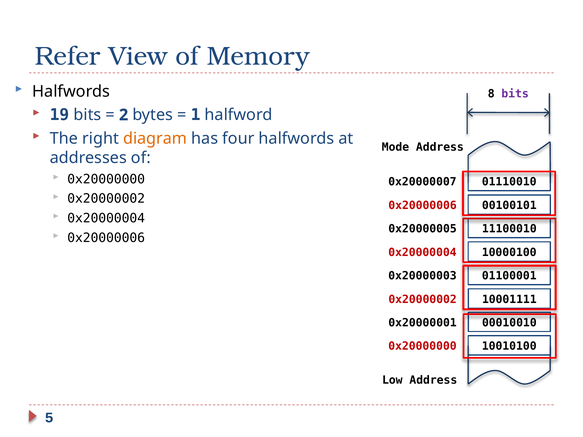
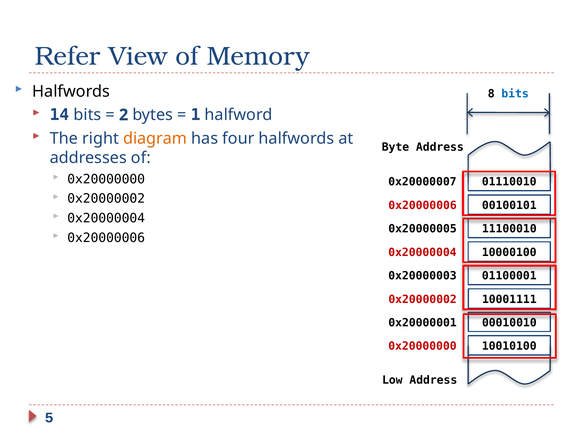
bits colour: purple -> blue (515, 94)
19: 19 -> 14 (60, 115)
Mode: Mode -> Byte (395, 147)
